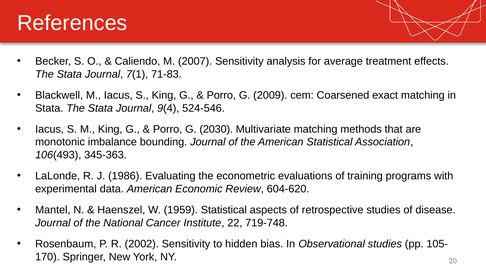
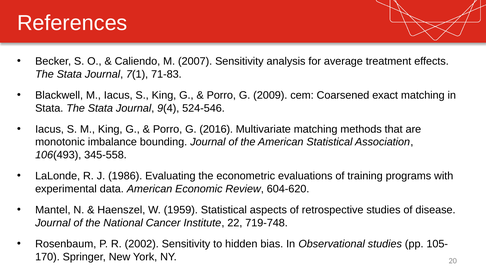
2030: 2030 -> 2016 (216, 129)
345-363: 345-363 -> 345-558 (105, 155)
